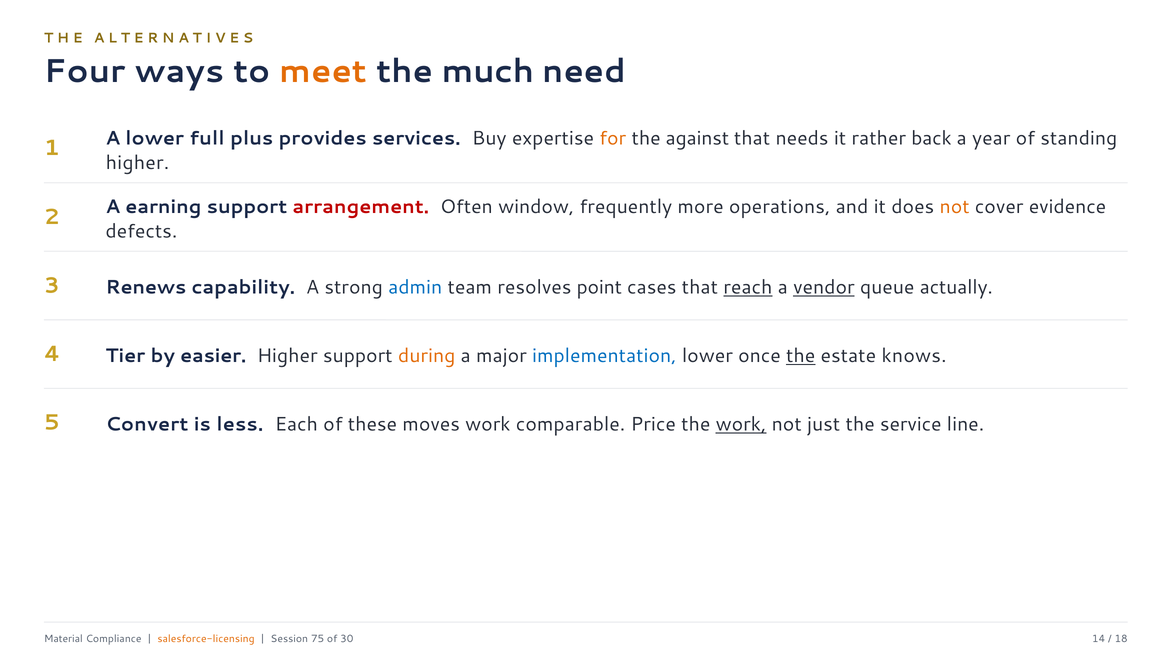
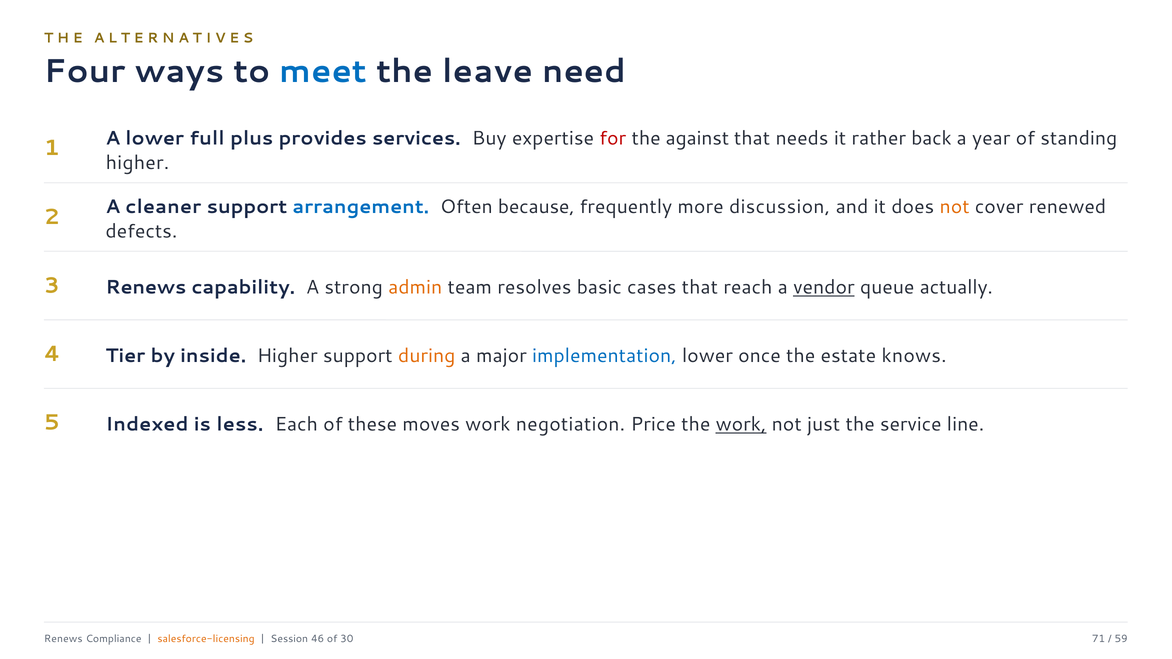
meet colour: orange -> blue (323, 71)
much: much -> leave (488, 71)
for colour: orange -> red (613, 138)
earning: earning -> cleaner (163, 207)
arrangement colour: red -> blue (361, 207)
window: window -> because (536, 207)
operations: operations -> discussion (780, 207)
evidence: evidence -> renewed (1067, 207)
admin colour: blue -> orange (415, 288)
point: point -> basic (599, 288)
reach underline: present -> none (748, 288)
easier: easier -> inside (213, 356)
the underline: present -> none (801, 356)
Convert: Convert -> Indexed (147, 425)
comparable: comparable -> negotiation (570, 425)
Material: Material -> Renews (63, 639)
75: 75 -> 46 (318, 639)
14: 14 -> 71 (1099, 639)
18: 18 -> 59 (1121, 639)
